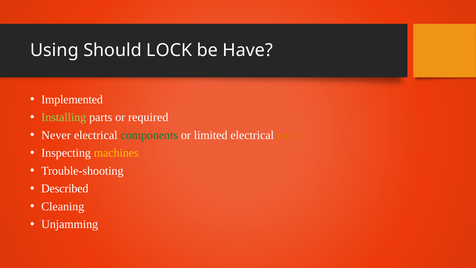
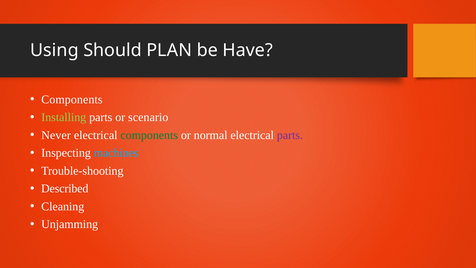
LOCK: LOCK -> PLAN (169, 50)
Implemented: Implemented -> Components (72, 99)
required: required -> scenario (148, 117)
limited: limited -> normal (211, 135)
parts colour: orange -> purple (290, 135)
machines colour: yellow -> light blue (116, 153)
